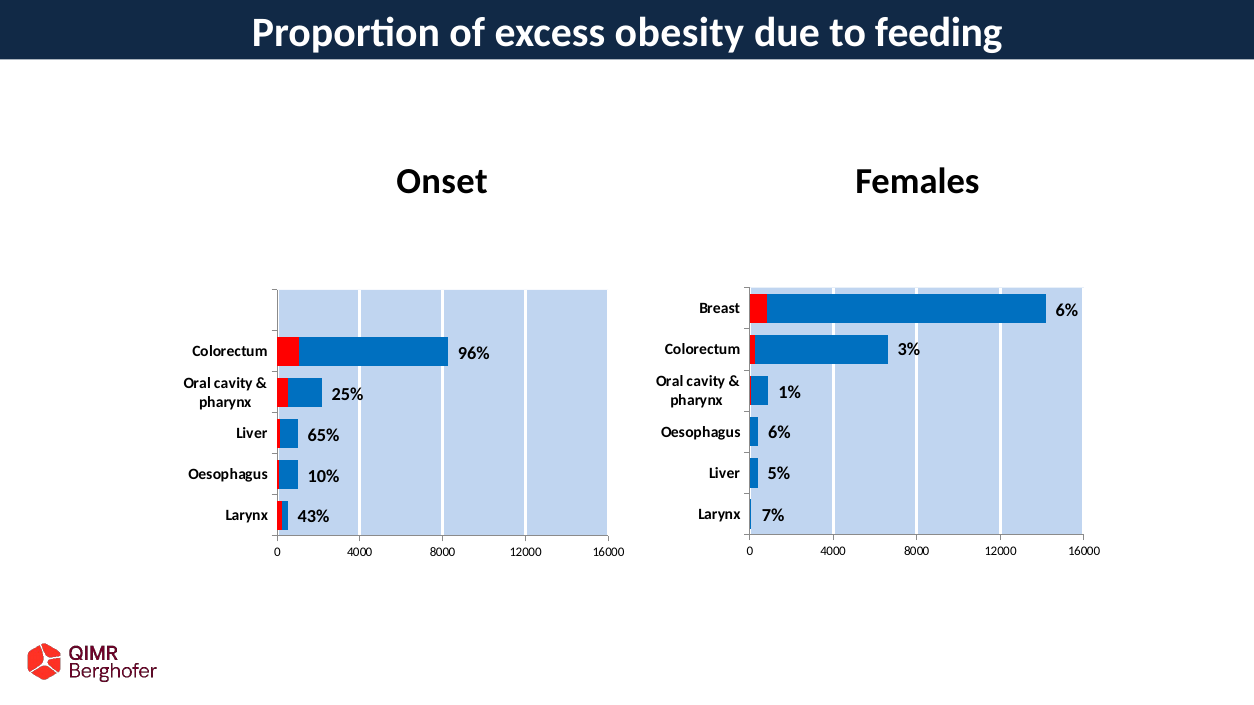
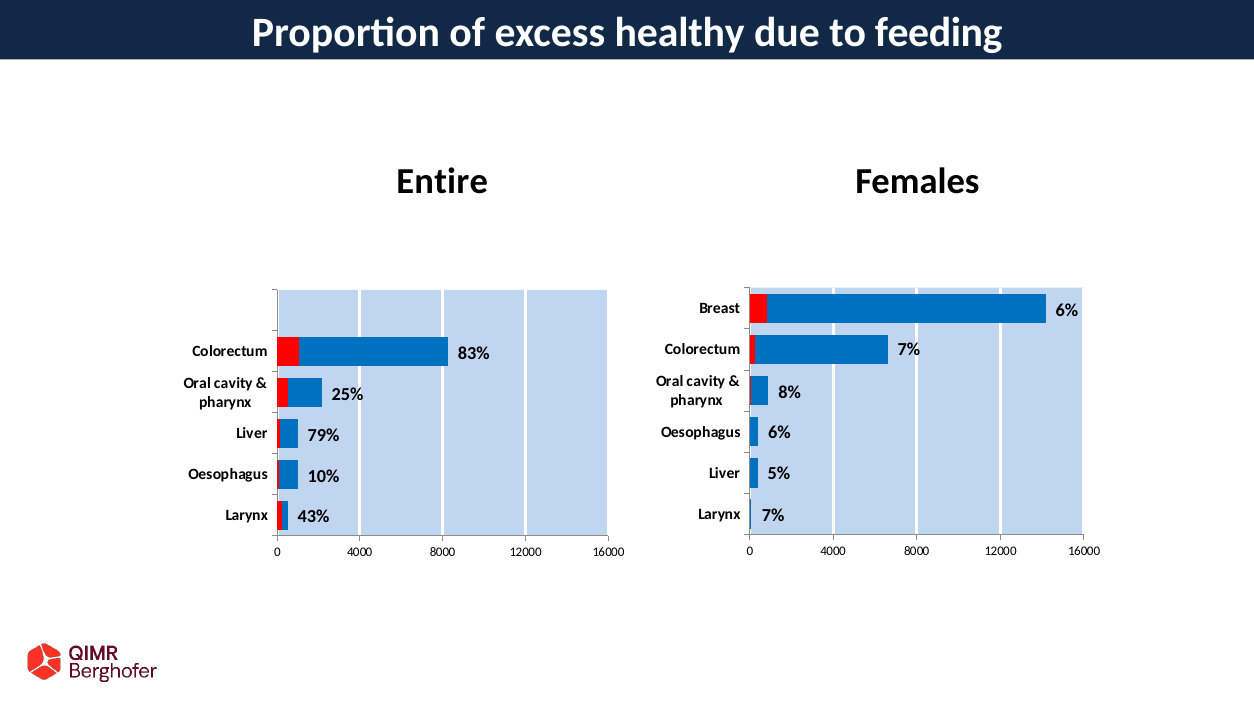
obesity: obesity -> healthy (680, 33)
Onset: Onset -> Entire (442, 182)
3%: 3% -> 7% (909, 350)
96%: 96% -> 83% (474, 354)
1%: 1% -> 8% (790, 393)
65%: 65% -> 79% (324, 436)
